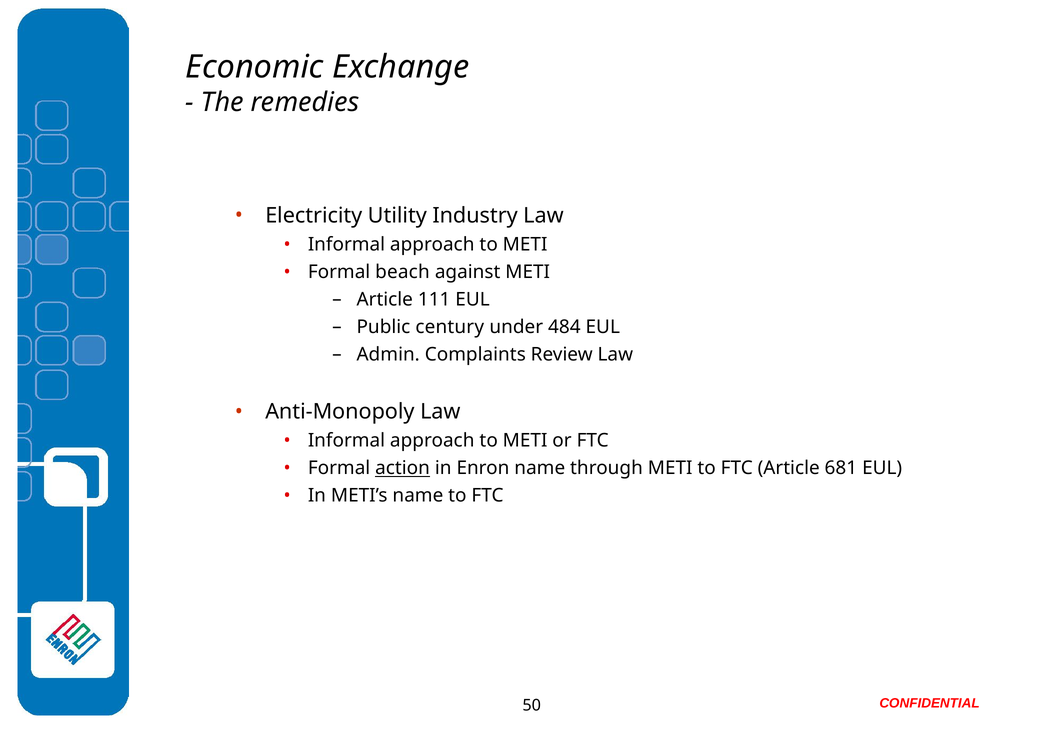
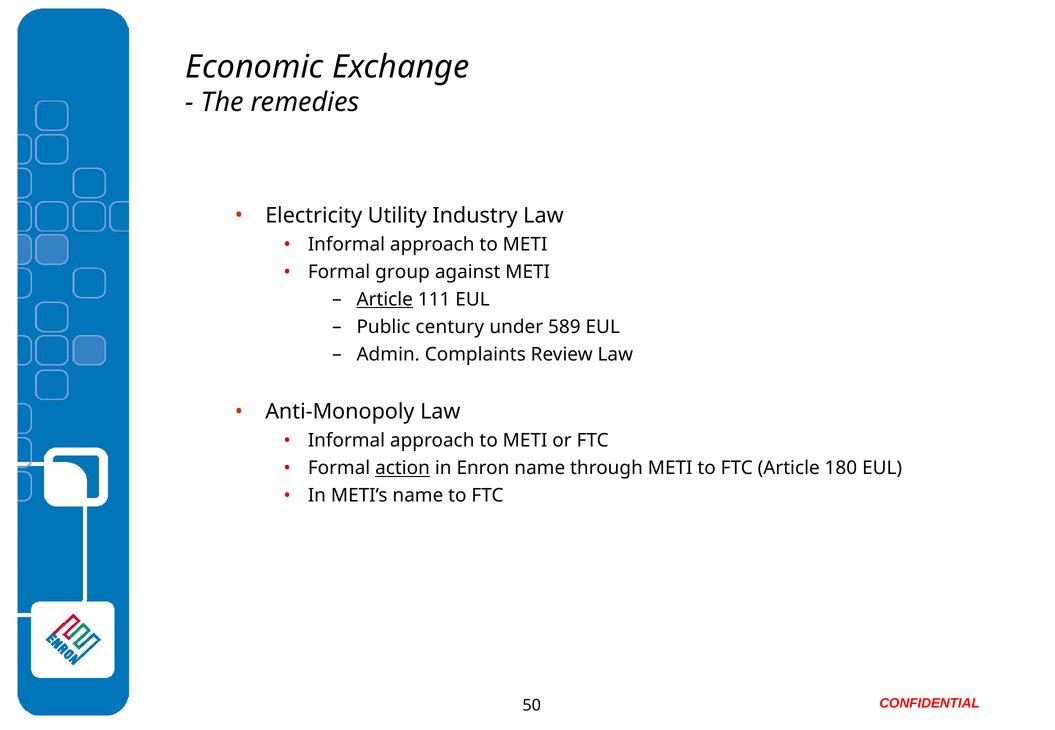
beach: beach -> group (403, 272)
Article underline: none -> present (385, 300)
484: 484 -> 589 (564, 327)
681: 681 -> 180 (841, 469)
